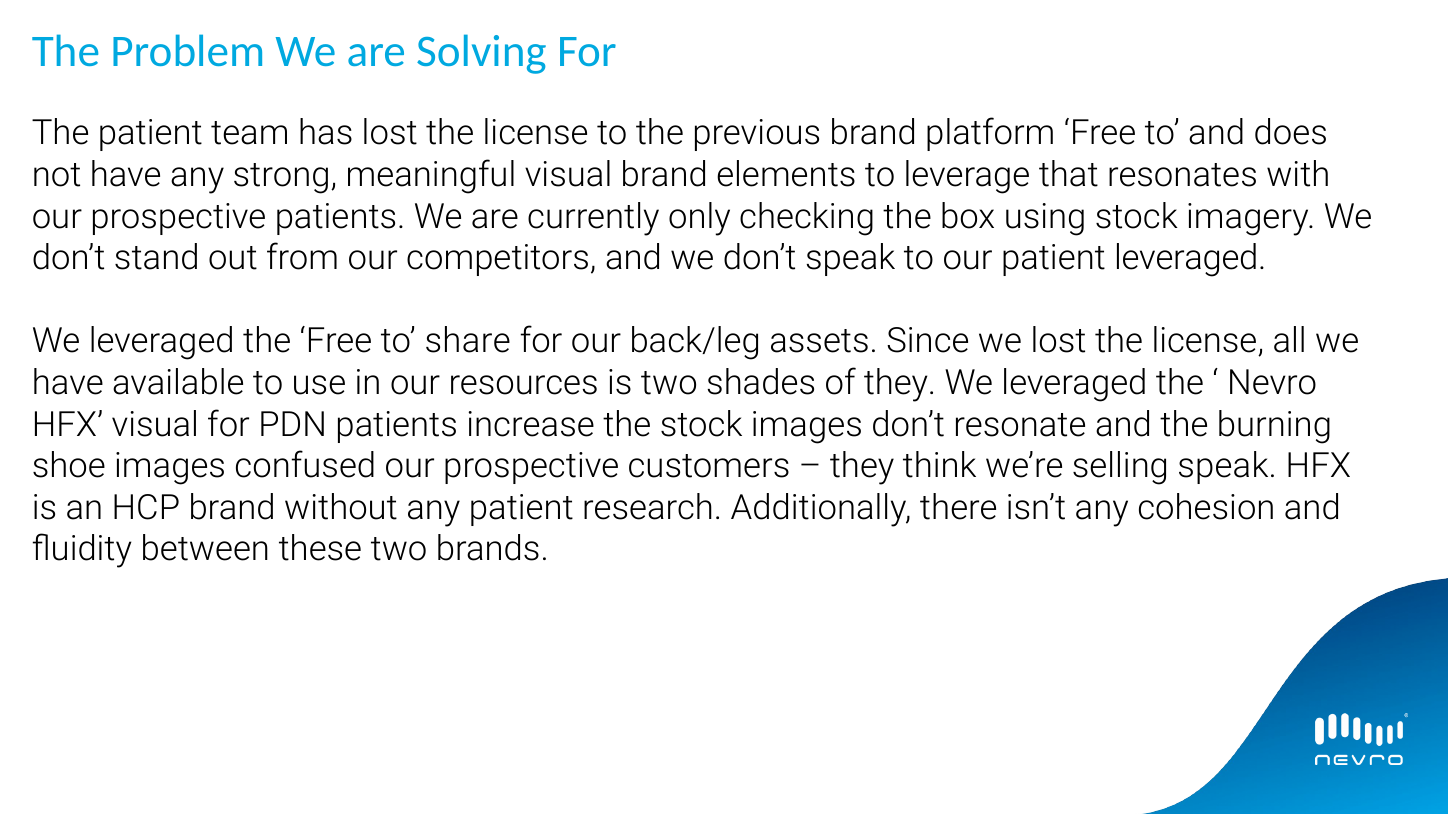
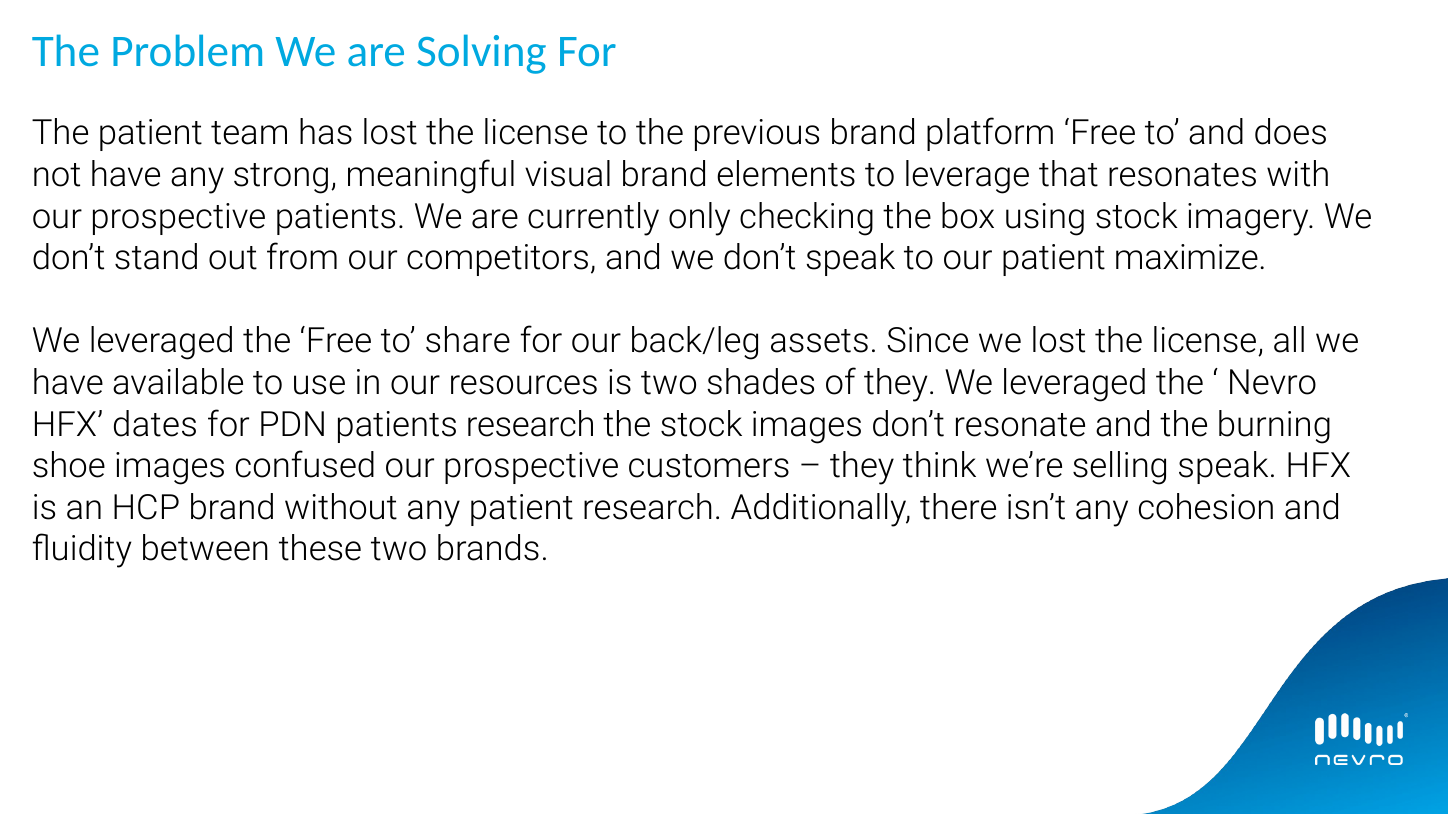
patient leveraged: leveraged -> maximize (1190, 258)
HFX visual: visual -> dates (155, 425)
patients increase: increase -> research (531, 425)
